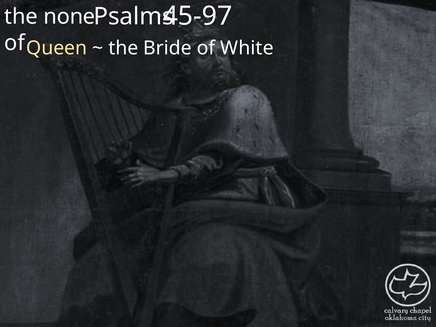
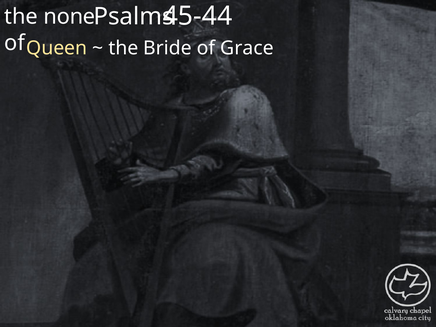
45-97: 45-97 -> 45-44 (198, 16)
White: White -> Grace (247, 48)
